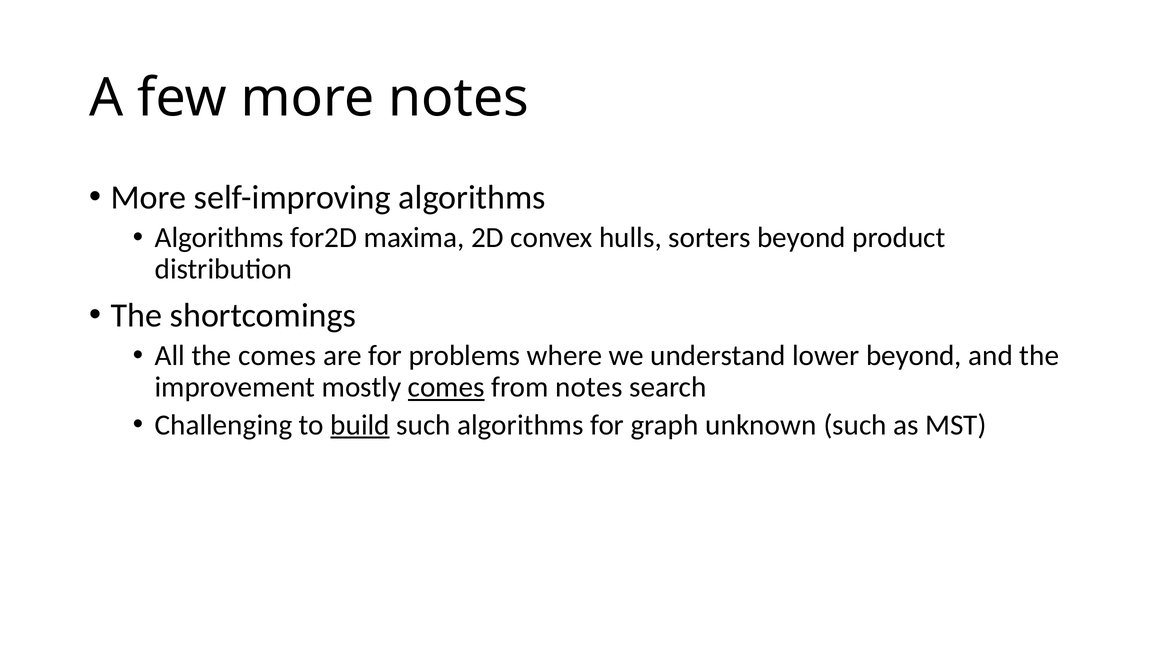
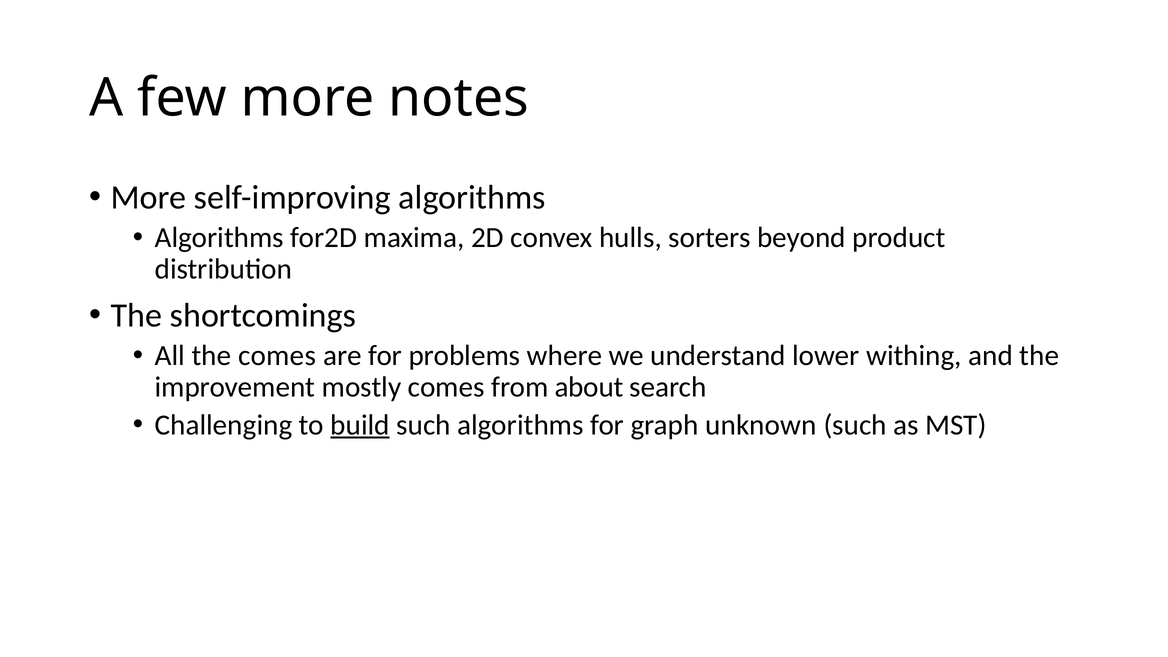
lower beyond: beyond -> withing (914, 356)
comes underline: present -> none (446, 387)
from notes: notes -> about (589, 387)
